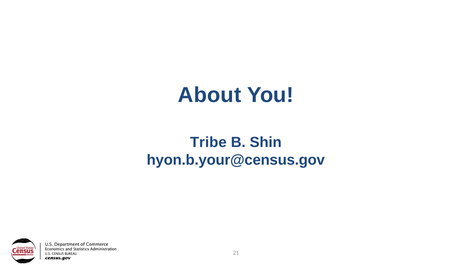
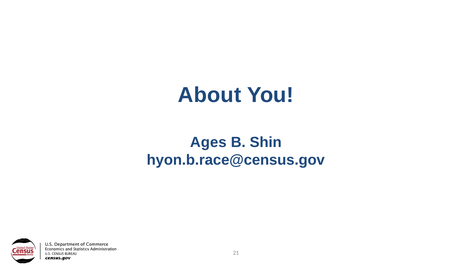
Tribe: Tribe -> Ages (208, 143)
hyon.b.your@census.gov: hyon.b.your@census.gov -> hyon.b.race@census.gov (236, 160)
